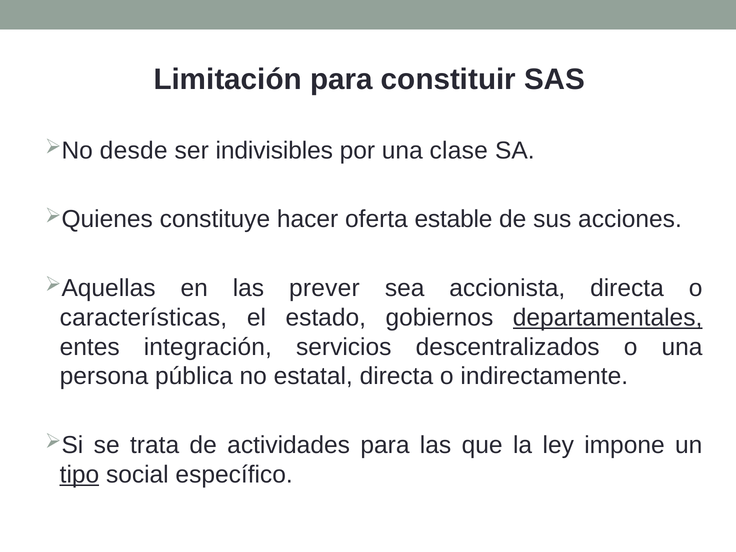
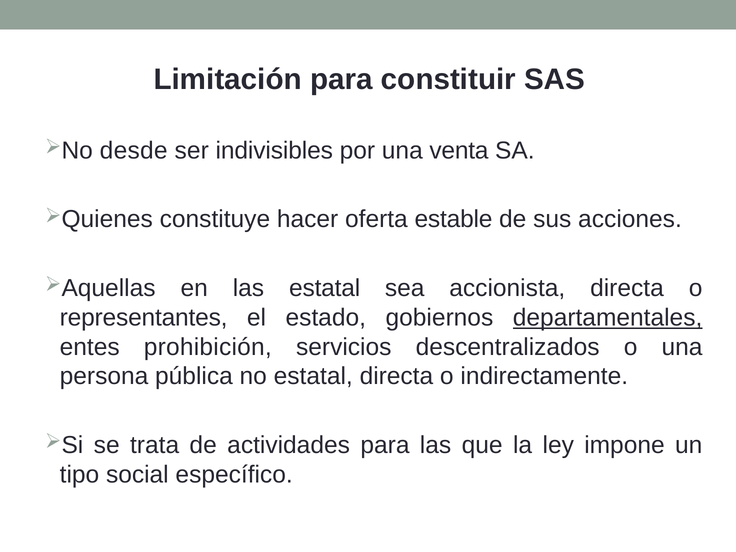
clase: clase -> venta (459, 151)
las prever: prever -> estatal (325, 288)
características: características -> representantes (144, 318)
integración: integración -> prohibición (208, 347)
tipo underline: present -> none (79, 475)
